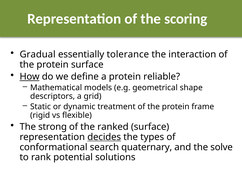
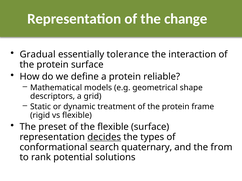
scoring: scoring -> change (186, 19)
How underline: present -> none (30, 77)
strong: strong -> preset (52, 127)
the ranked: ranked -> flexible (113, 127)
solve: solve -> from (221, 148)
